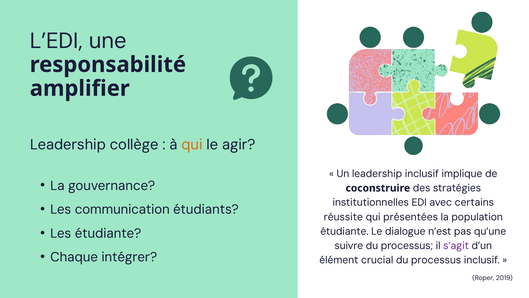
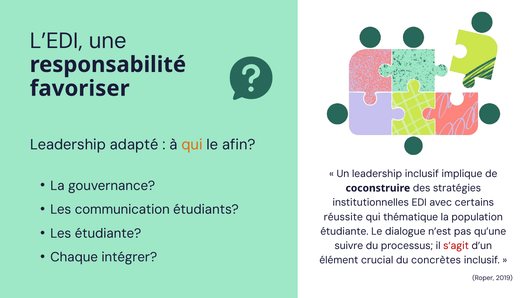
amplifier: amplifier -> favoriser (80, 88)
collège: collège -> adapté (134, 144)
agir: agir -> afin (239, 144)
présentées: présentées -> thématique (411, 217)
s’agit colour: purple -> red (456, 245)
crucial du processus: processus -> concrètes (436, 260)
